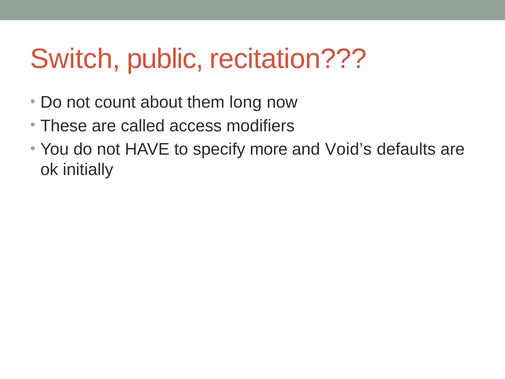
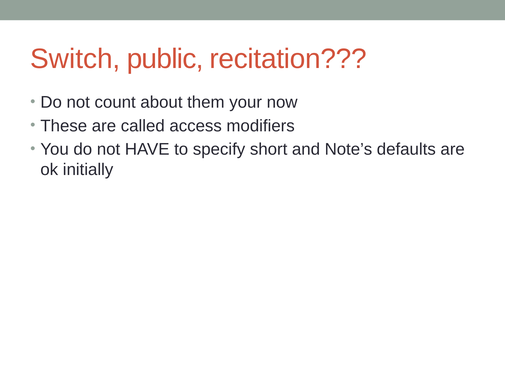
long: long -> your (246, 102)
more: more -> short (269, 149)
Void’s: Void’s -> Note’s (348, 149)
